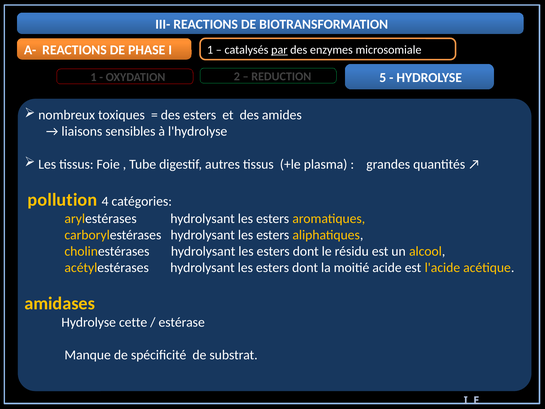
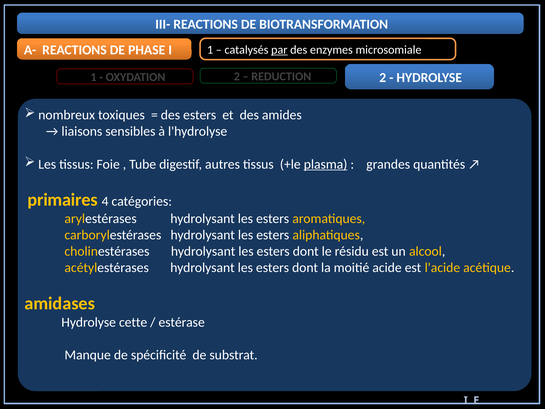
OXYDATION 5: 5 -> 2 (383, 78)
plasma underline: none -> present (326, 164)
pollution: pollution -> primaires (63, 200)
